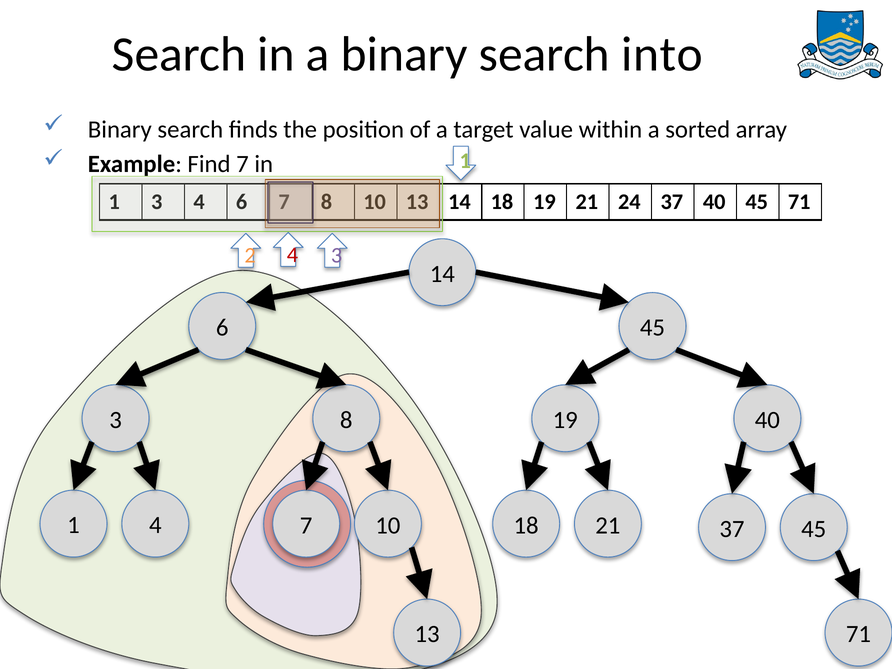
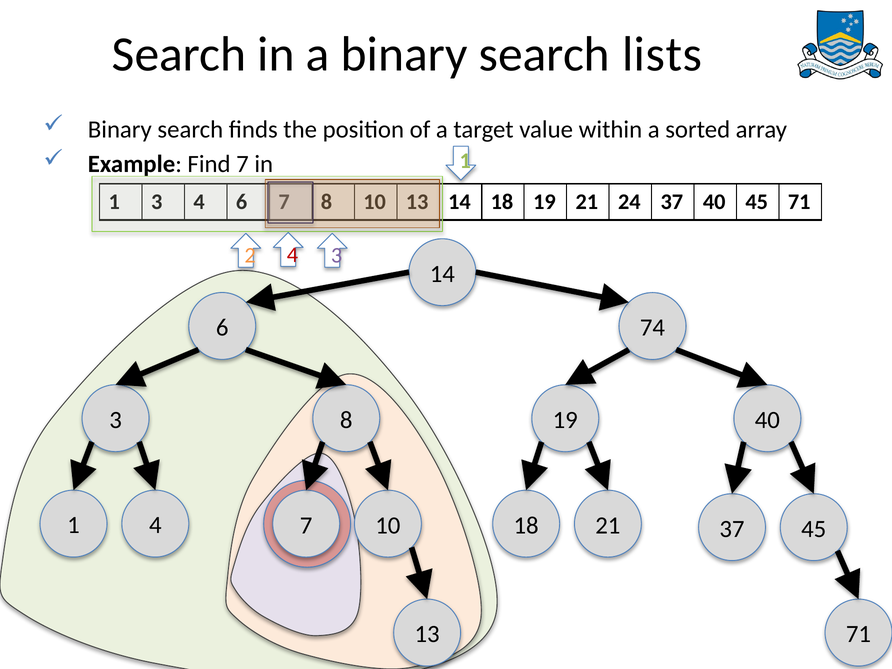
into: into -> lists (662, 54)
6 45: 45 -> 74 (652, 328)
